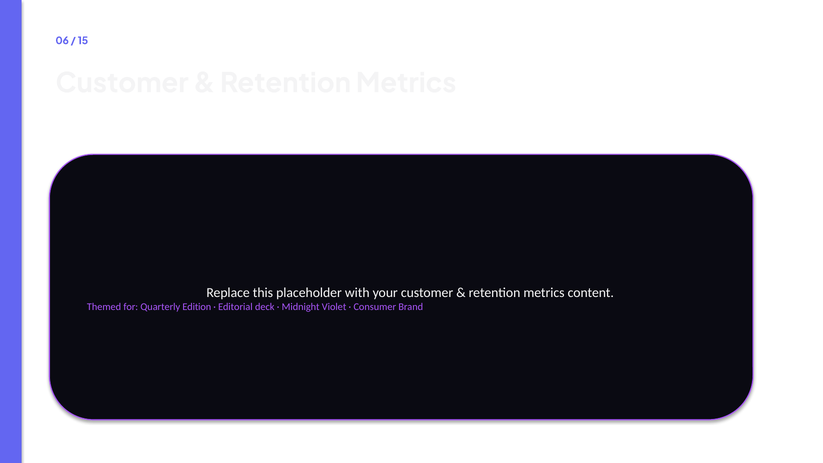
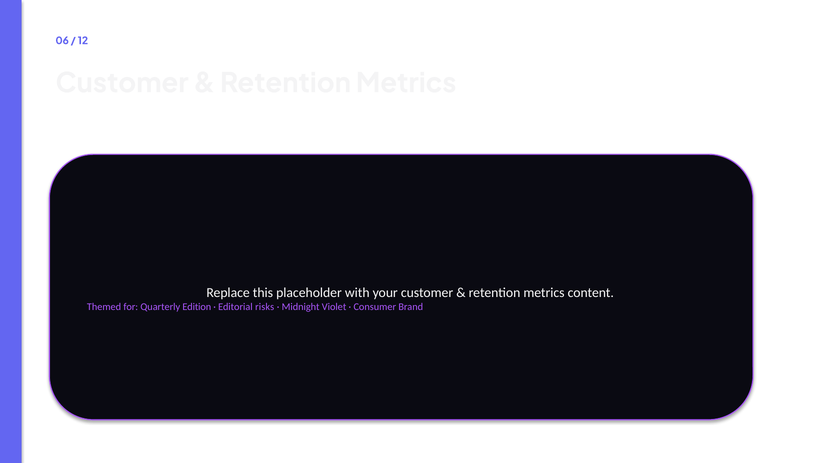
15: 15 -> 12 (83, 41)
deck: deck -> risks (265, 307)
